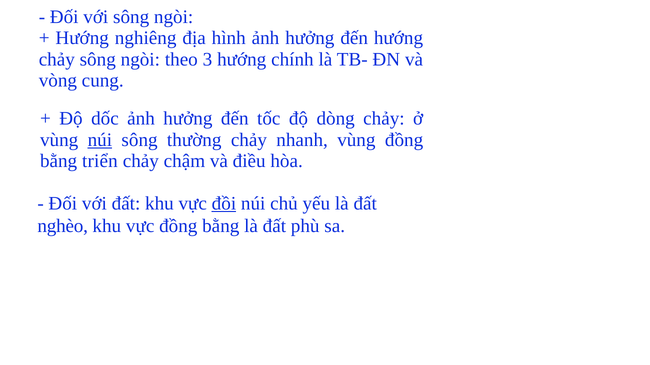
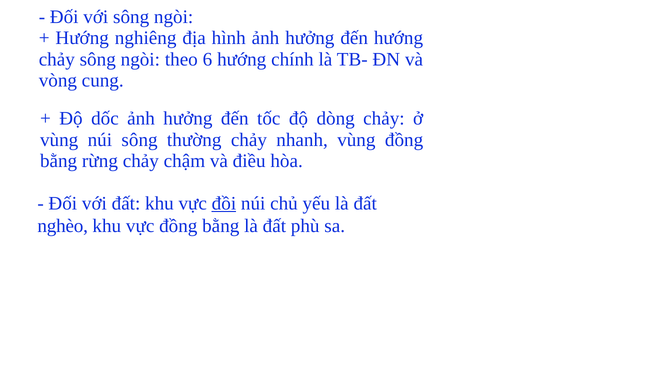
3: 3 -> 6 (207, 59)
núi underline: present -> none (100, 140)
triển: triển -> rừng (100, 161)
